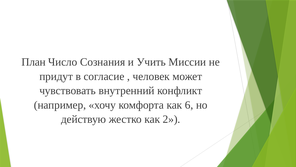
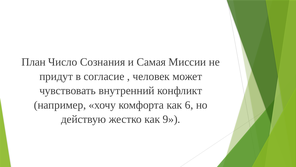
Учить: Учить -> Самая (151, 62)
2: 2 -> 9 (172, 119)
